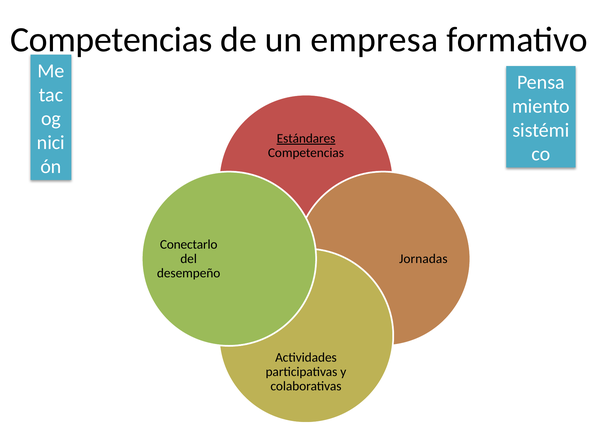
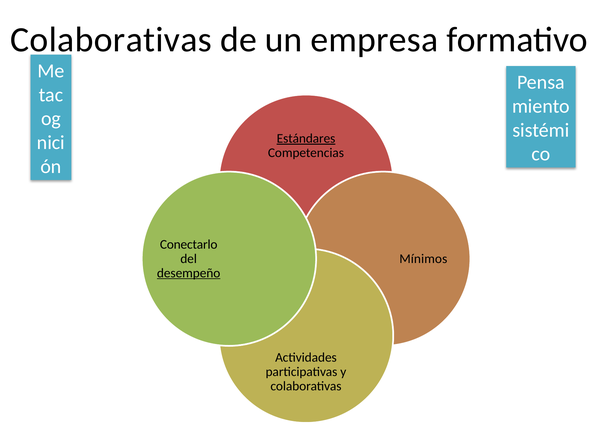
Competencias: Competencias -> Colaborativas (111, 40)
Jornadas: Jornadas -> Mínimos (423, 259)
desempeño underline: none -> present (189, 273)
